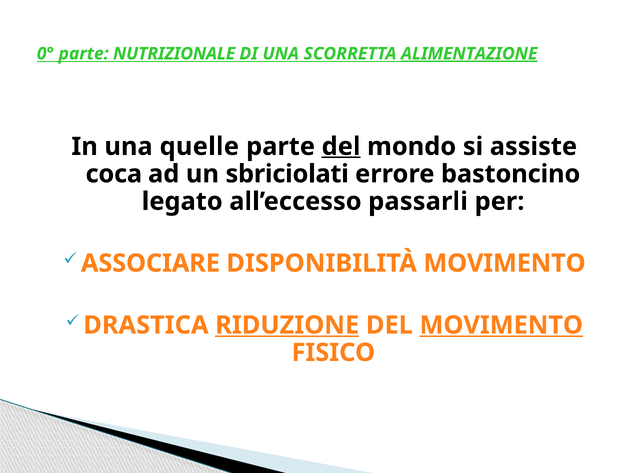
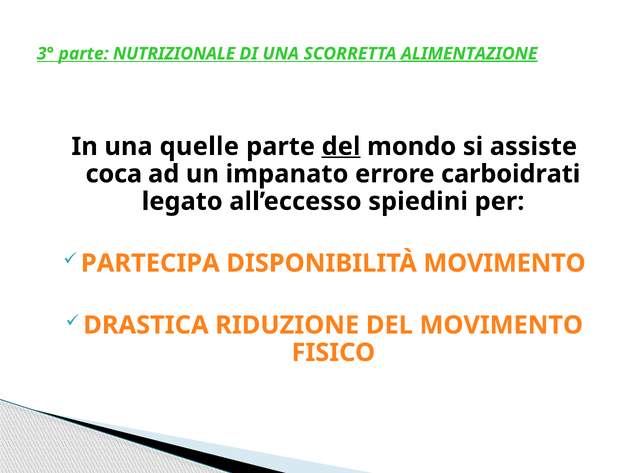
0°: 0° -> 3° (45, 54)
sbriciolati: sbriciolati -> impanato (287, 174)
bastoncino: bastoncino -> carboidrati (511, 174)
passarli: passarli -> spiedini (418, 202)
ASSOCIARE: ASSOCIARE -> PARTECIPA (150, 263)
RIDUZIONE underline: present -> none (287, 325)
MOVIMENTO underline: present -> none (501, 325)
